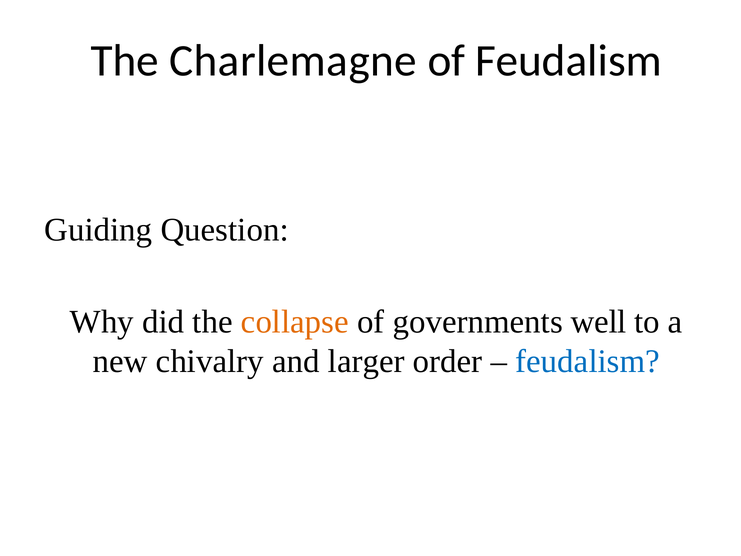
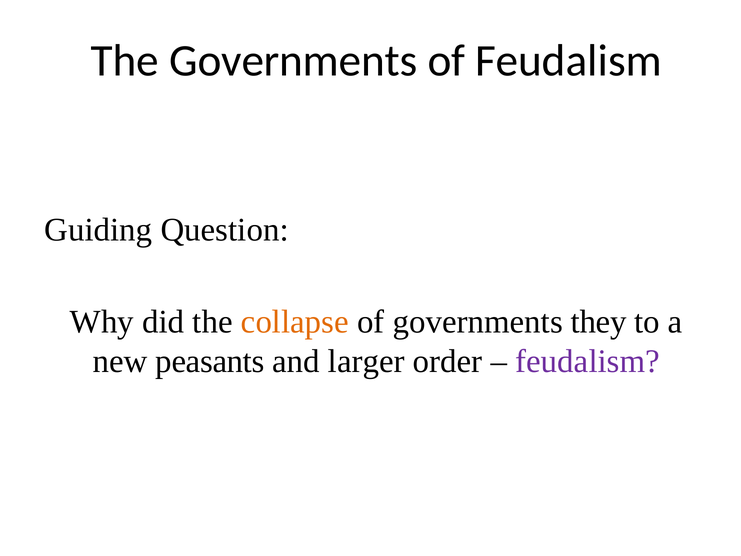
The Charlemagne: Charlemagne -> Governments (293, 61)
well: well -> they (599, 322)
chivalry: chivalry -> peasants (210, 361)
feudalism colour: blue -> purple (588, 361)
